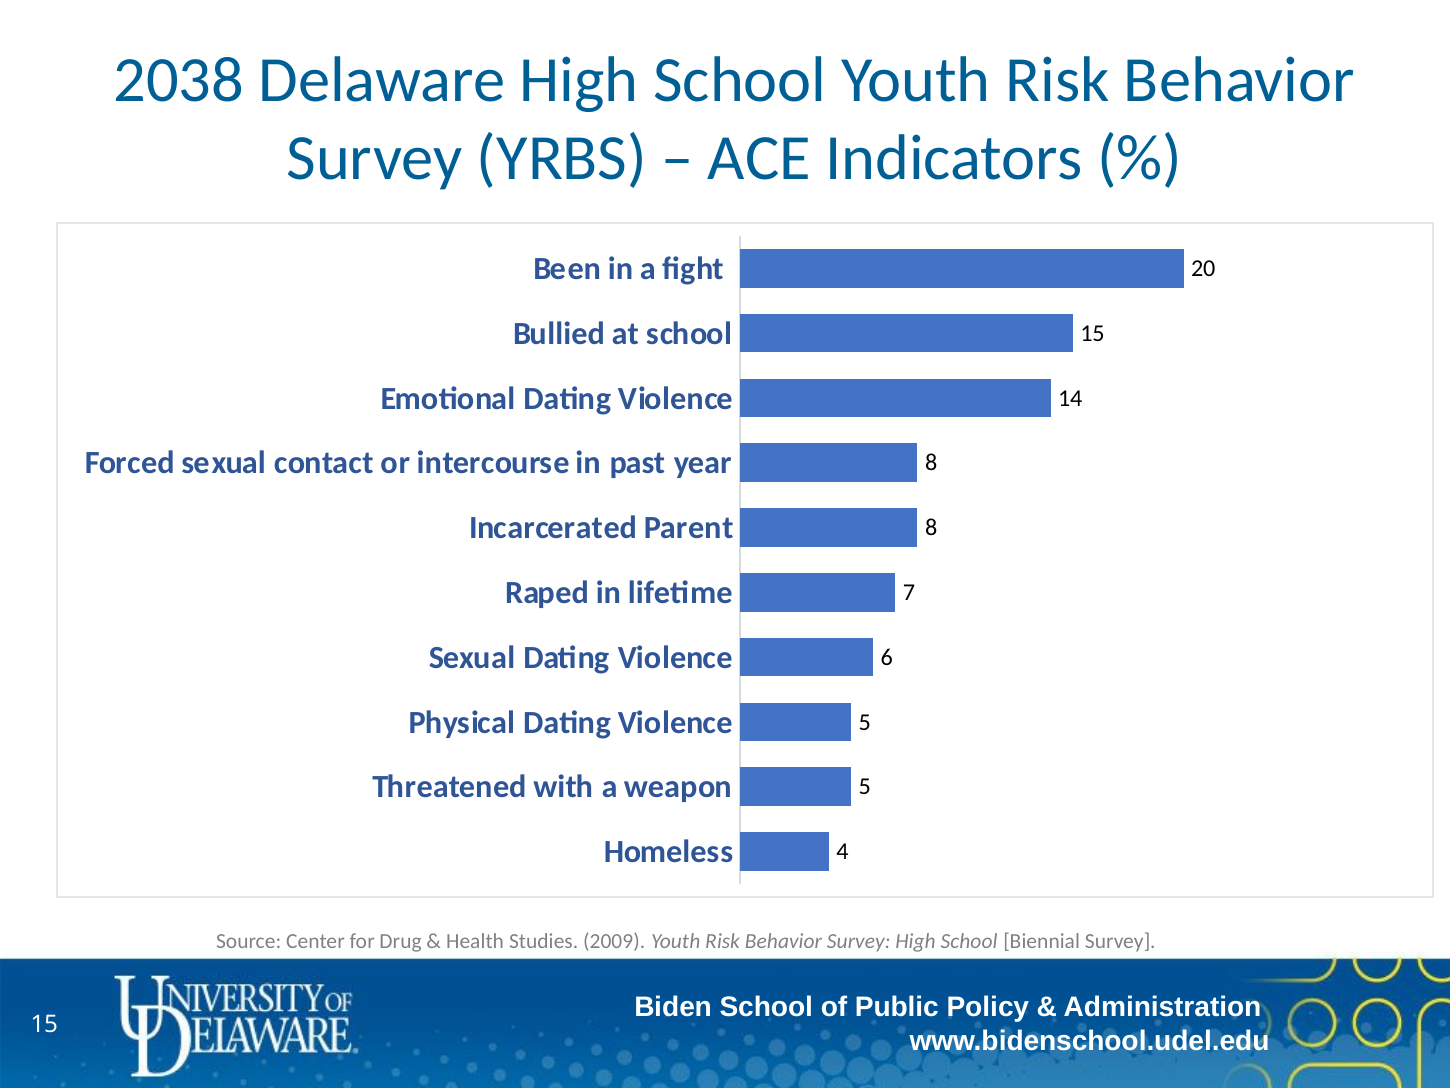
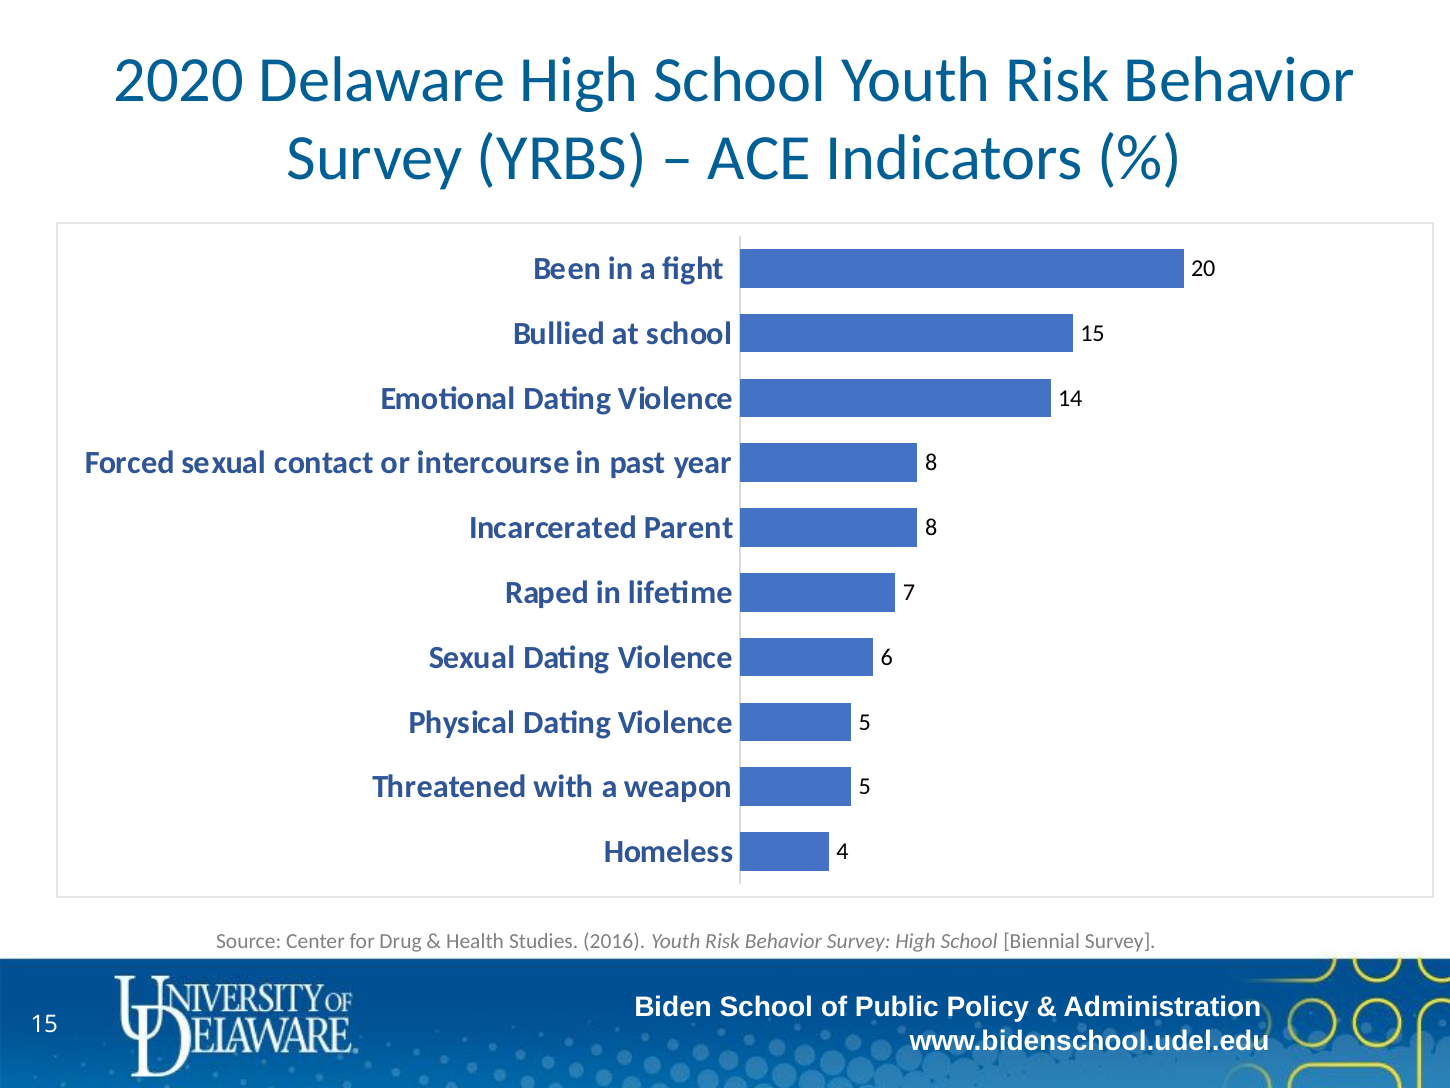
2038: 2038 -> 2020 (179, 81)
2009: 2009 -> 2016 (614, 941)
